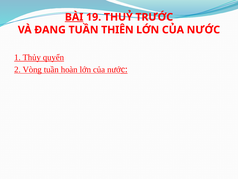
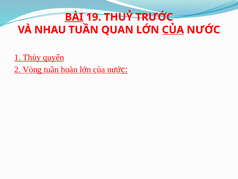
ĐANG: ĐANG -> NHAU (50, 30)
THIÊN: THIÊN -> QUAN (117, 30)
CỦA underline: none -> present (173, 30)
